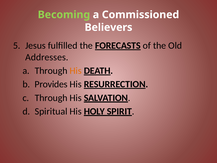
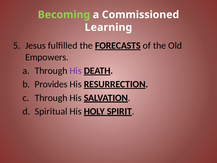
Believers: Believers -> Learning (108, 27)
Addresses: Addresses -> Empowers (47, 57)
His colour: orange -> purple (76, 71)
